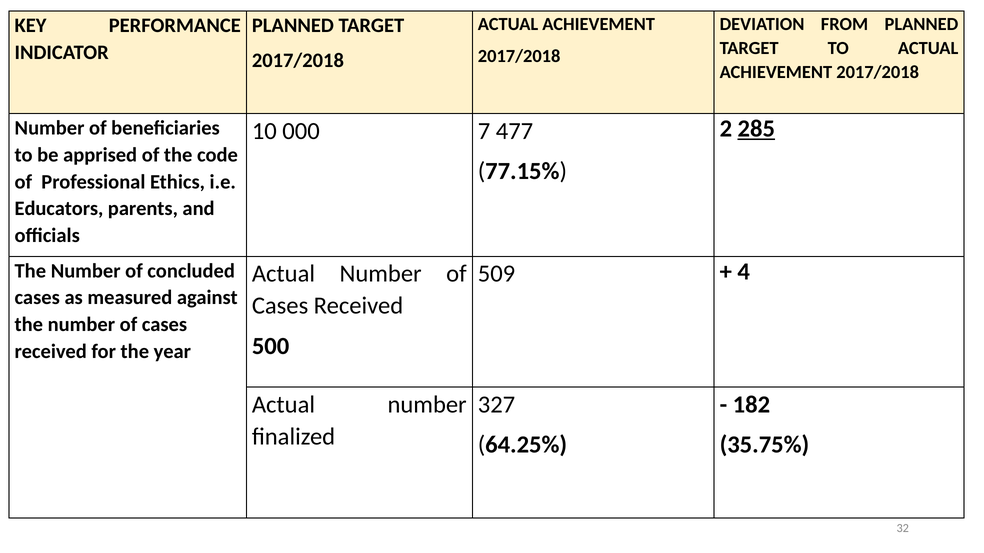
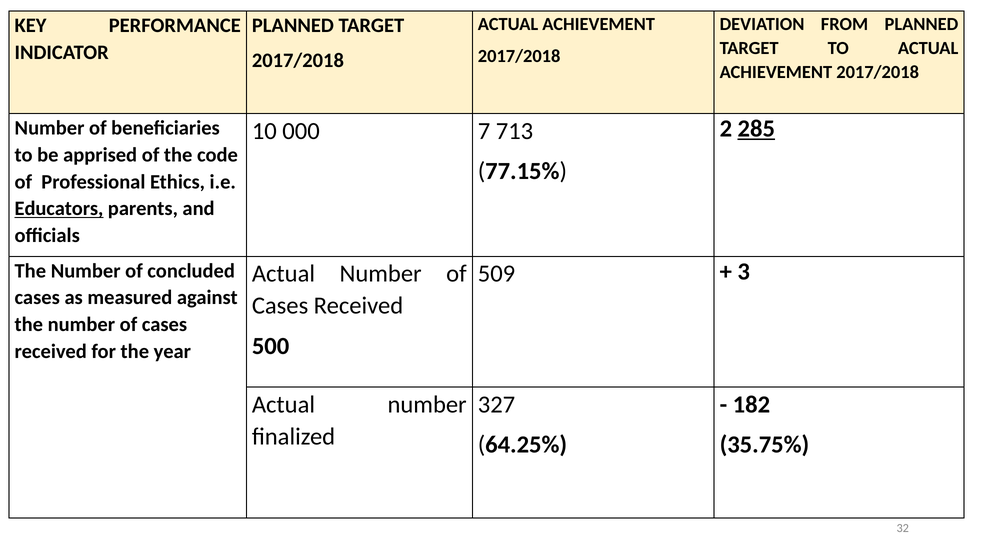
477: 477 -> 713 (514, 131)
Educators underline: none -> present (59, 209)
4: 4 -> 3 (744, 272)
